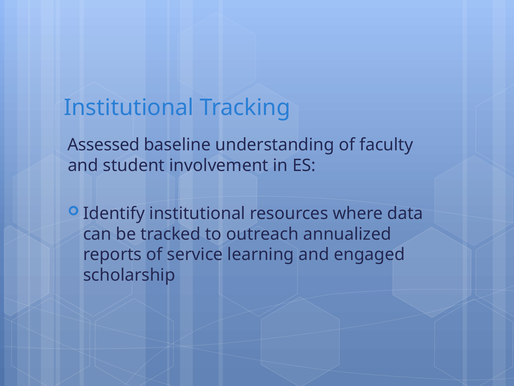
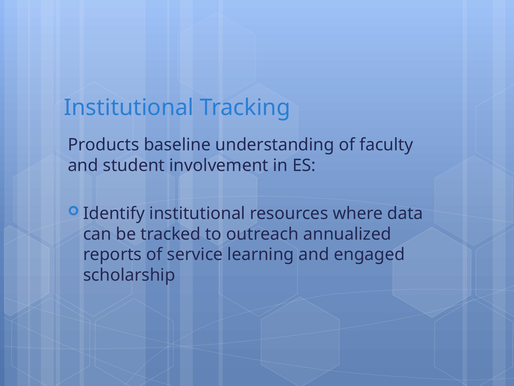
Assessed: Assessed -> Products (103, 145)
